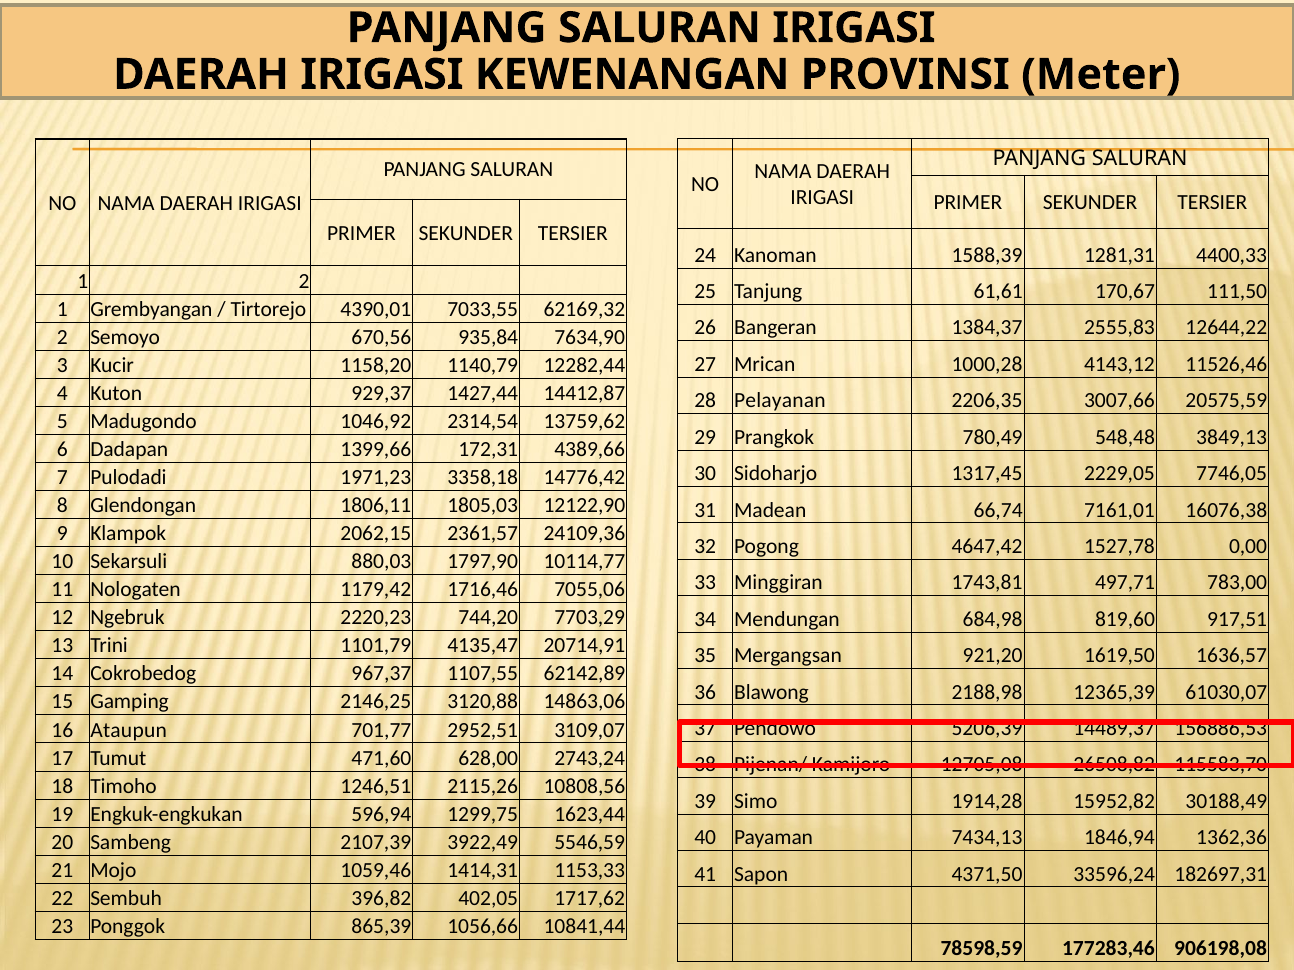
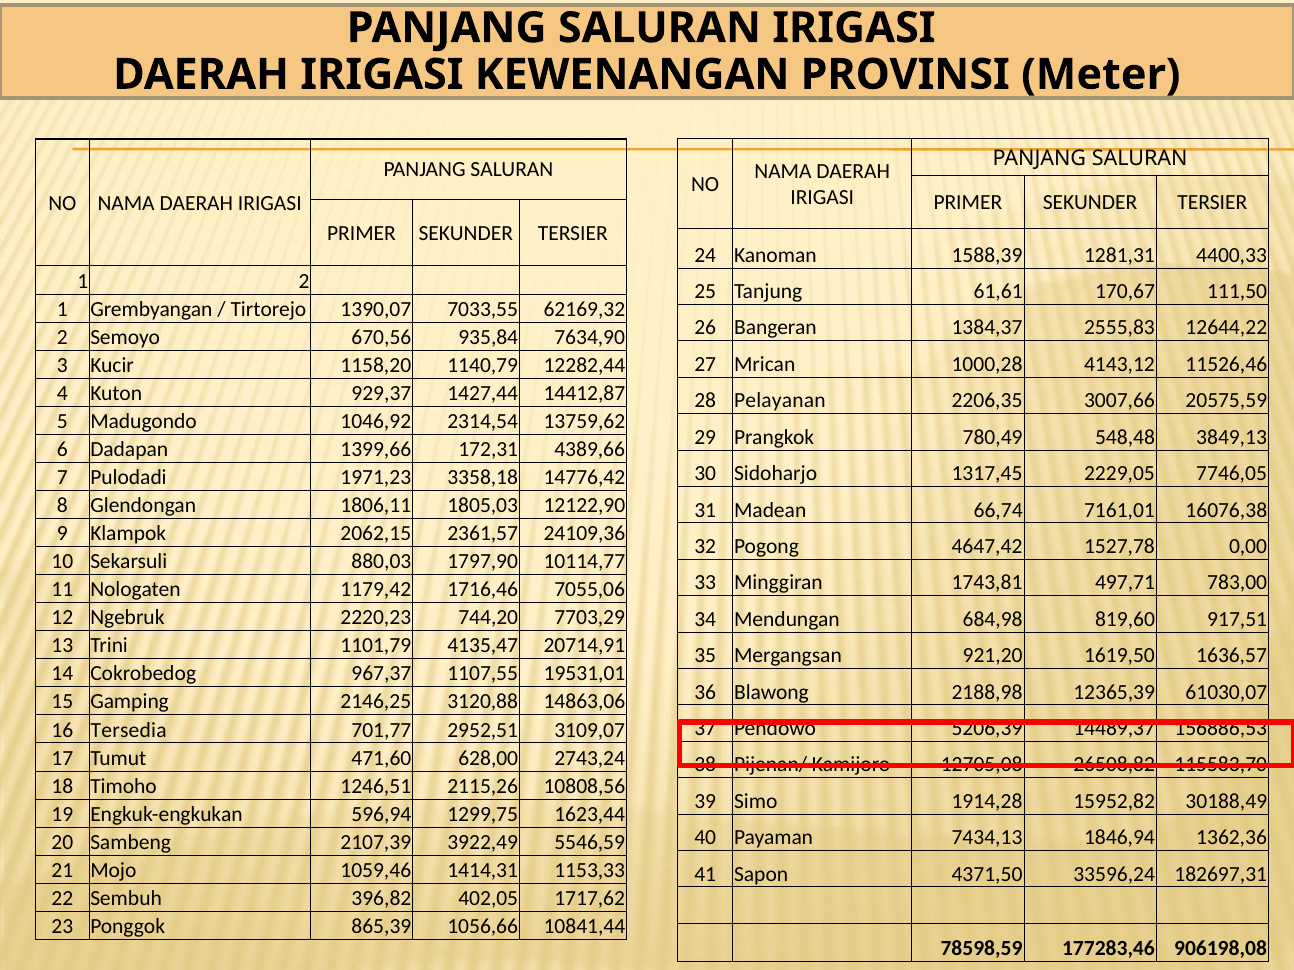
4390,01: 4390,01 -> 1390,07 (376, 309)
62142,89: 62142,89 -> 19531,01 (584, 674)
Ataupun: Ataupun -> Tersedia (129, 730)
